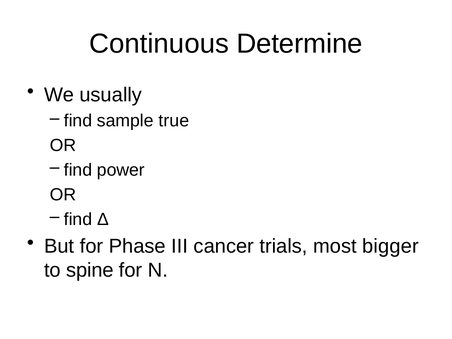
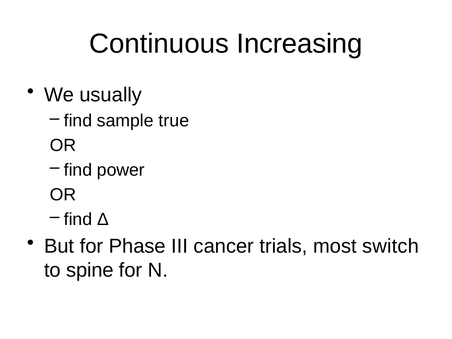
Determine: Determine -> Increasing (300, 44)
bigger: bigger -> switch (391, 246)
